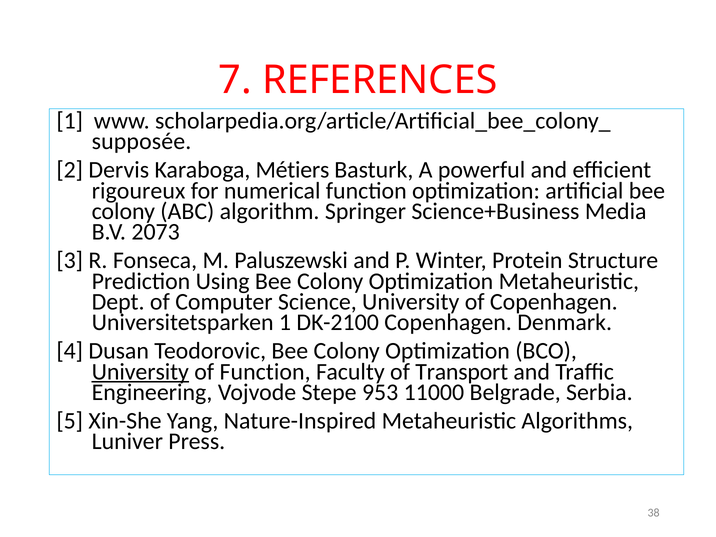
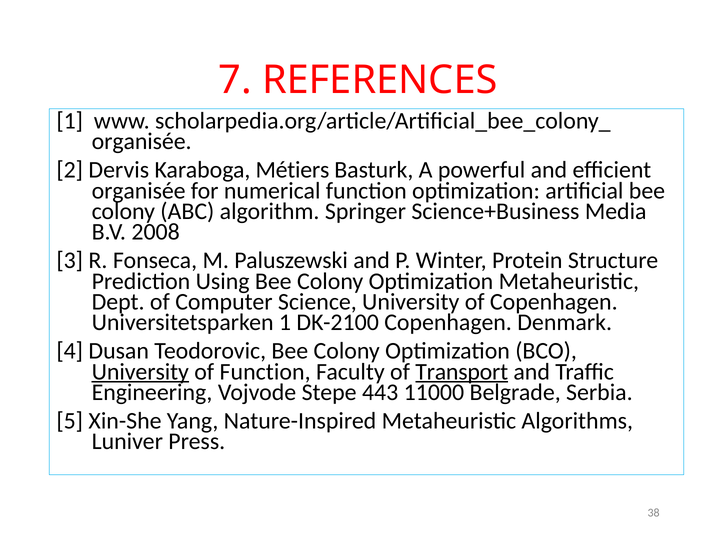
supposée: supposée -> organisée (142, 141)
rigoureux: rigoureux -> organisée (139, 191)
2073: 2073 -> 2008 (156, 232)
Transport underline: none -> present (462, 372)
953: 953 -> 443 (380, 392)
